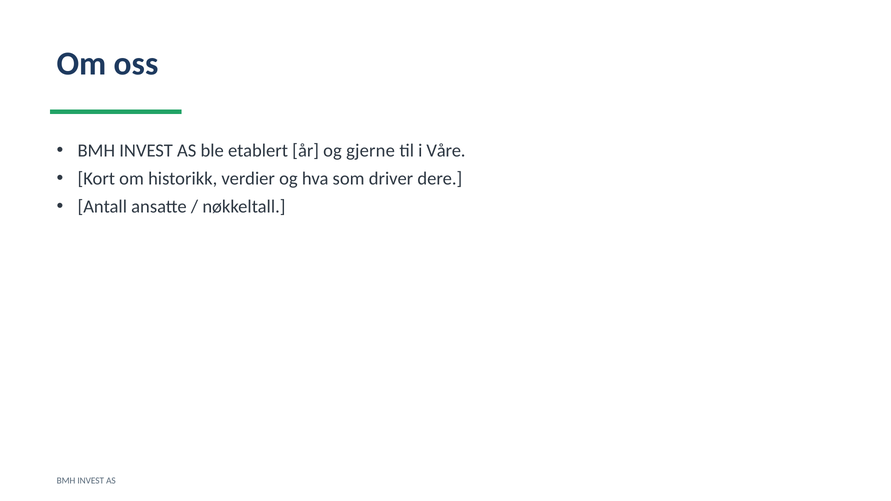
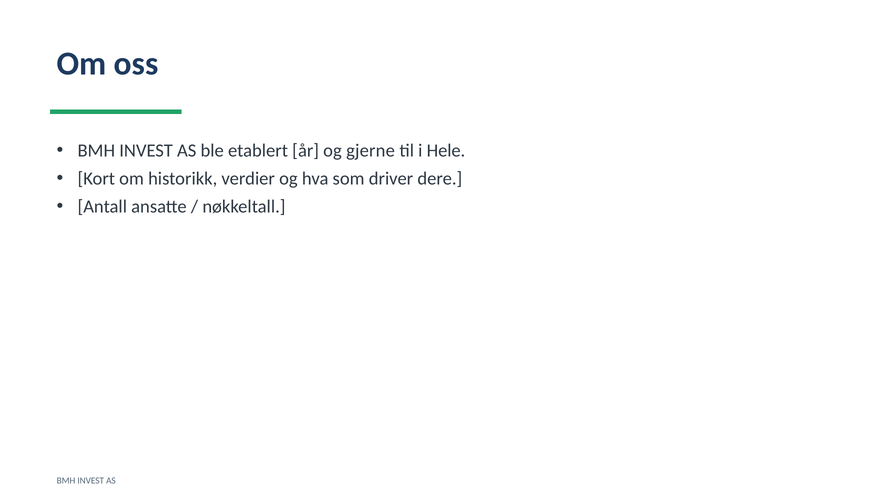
Våre: Våre -> Hele (446, 151)
